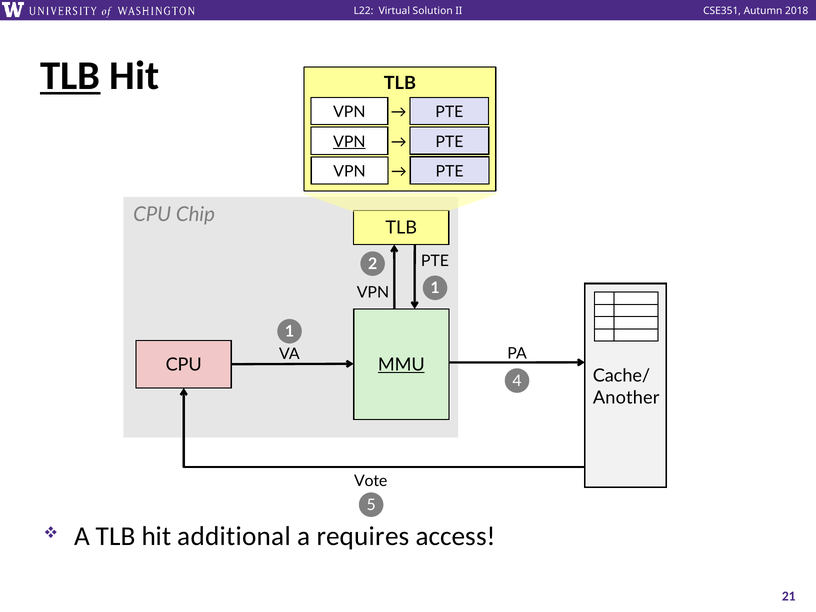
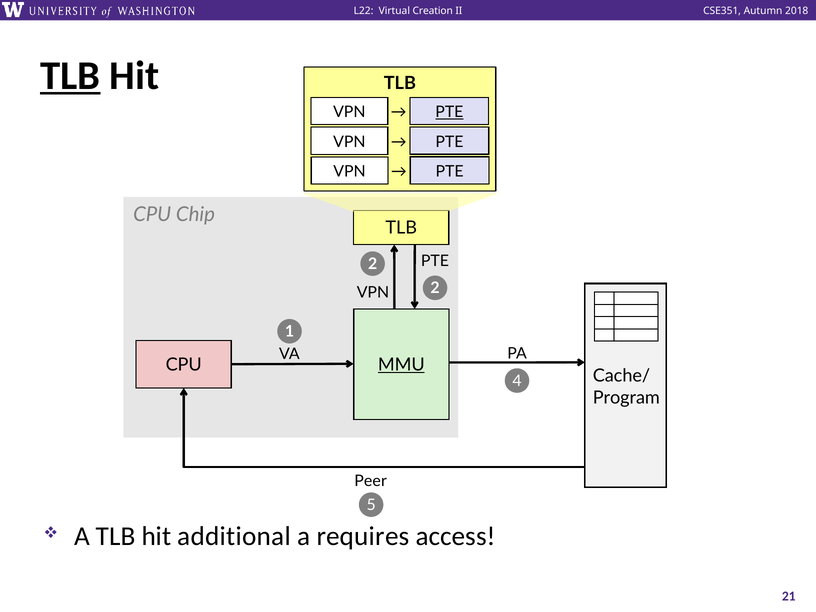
Solution: Solution -> Creation (433, 11)
PTE underline: none -> present (449, 112)
VPN underline: present -> none (349, 142)
VPN 1: 1 -> 2 (435, 288)
Another: Another -> Program (626, 398)
Vote: Vote -> Peer (371, 481)
